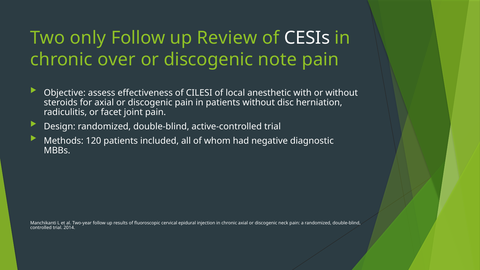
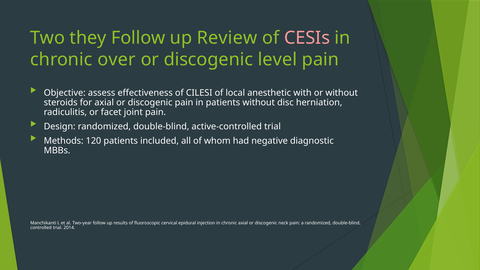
only: only -> they (88, 38)
CESIs colour: white -> pink (307, 38)
note: note -> level (277, 59)
